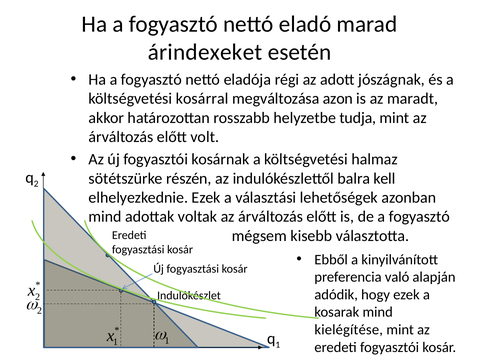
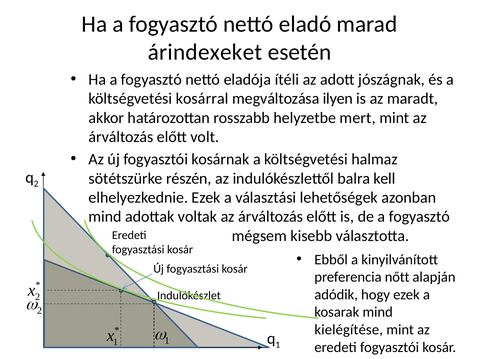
régi: régi -> ítéli (287, 79)
azon: azon -> ilyen (338, 99)
tudja: tudja -> mert (358, 118)
való: való -> nőtt (397, 277)
